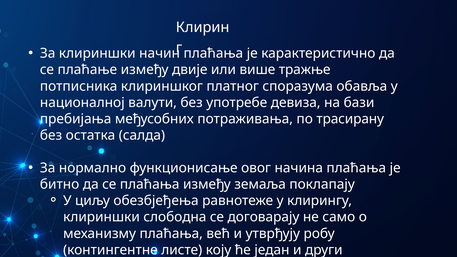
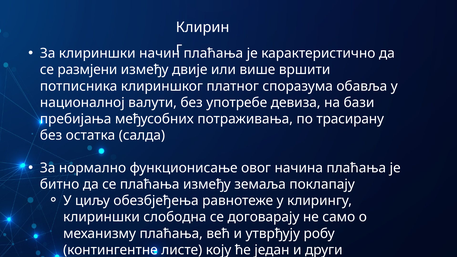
плаћање: плаћање -> размjени (87, 70)
тражње: тражње -> вршити (305, 70)
